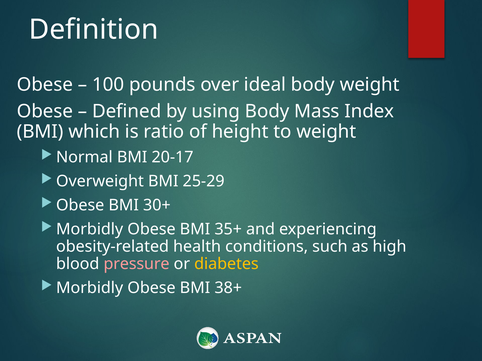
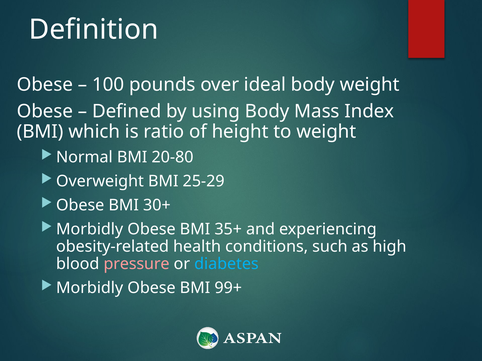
20-17: 20-17 -> 20-80 (173, 157)
diabetes colour: yellow -> light blue (226, 264)
38+: 38+ -> 99+ (228, 288)
